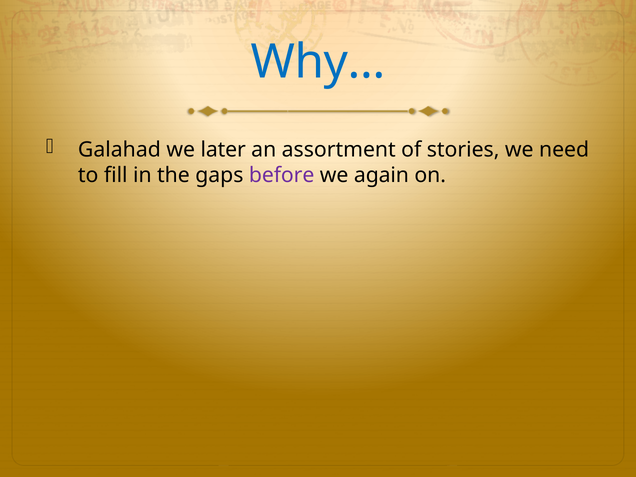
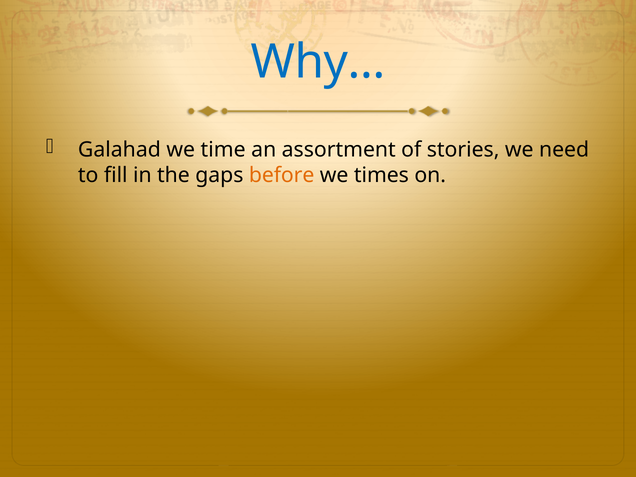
later: later -> time (223, 150)
before colour: purple -> orange (282, 175)
again: again -> times (381, 175)
